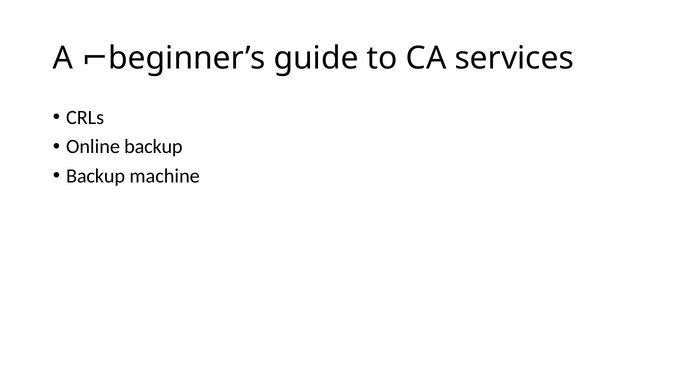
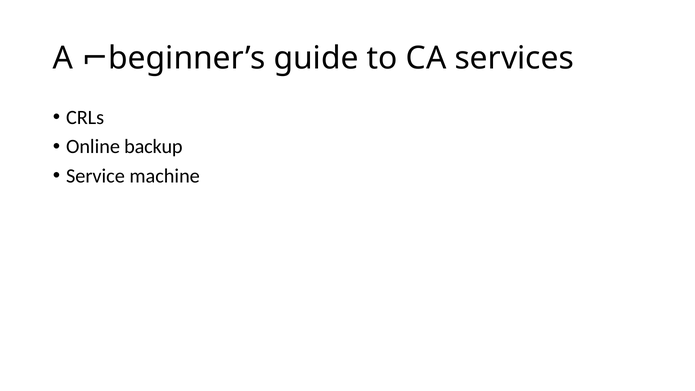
Backup: Backup -> Service (95, 176)
